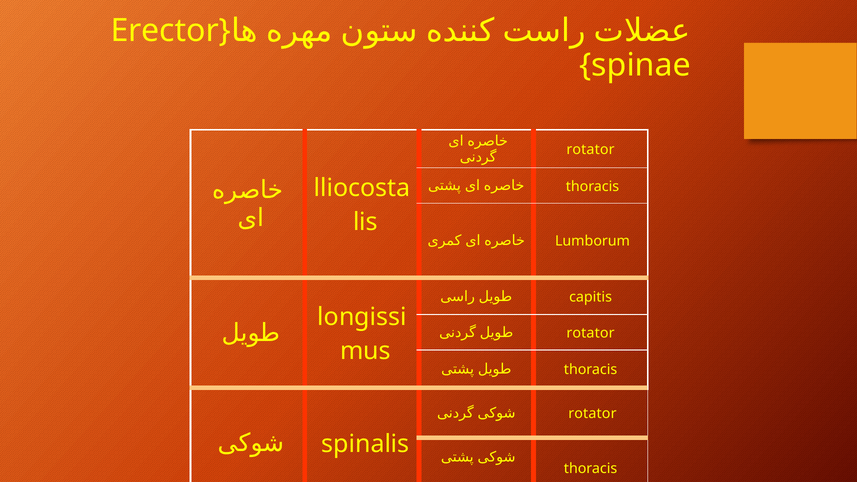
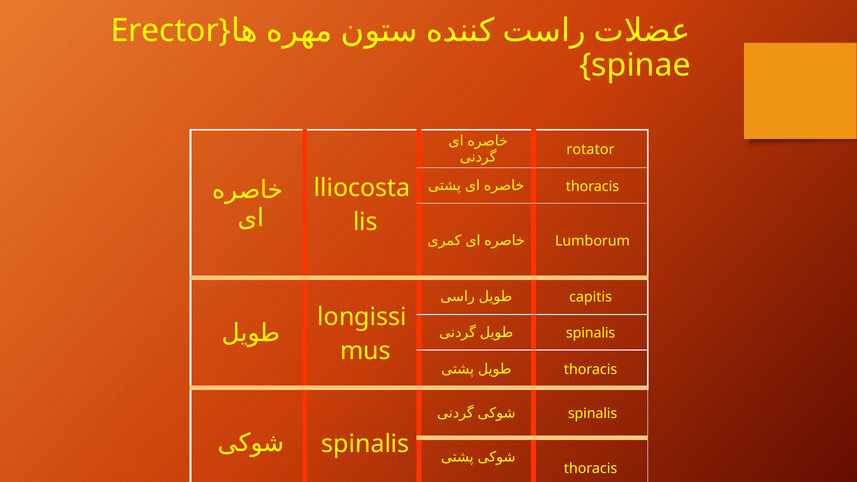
rotator: rotator -> spinalis (591, 333)
rotator: rotator -> spinalis (593, 414)
